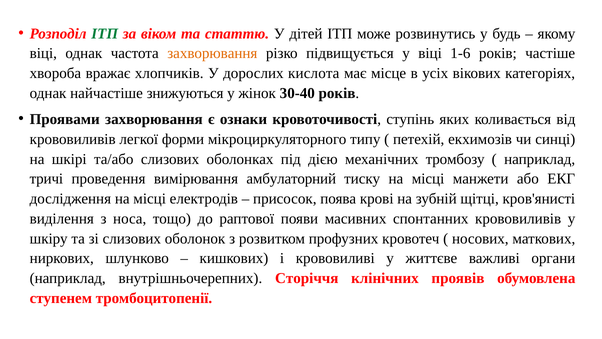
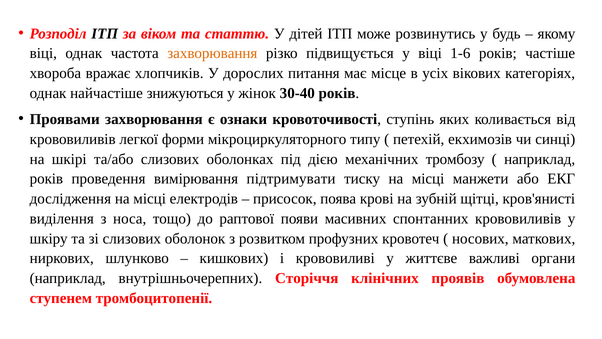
ІТП colour: green -> black (105, 33)
кислота: кислота -> питання (314, 73)
тричі: тричі -> років (46, 179)
амбулаторний: амбулаторний -> підтримувати (291, 179)
